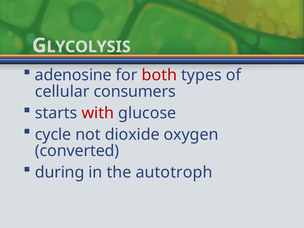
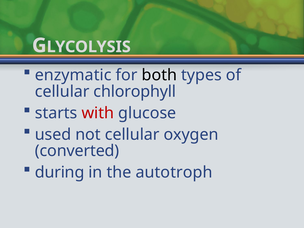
adenosine: adenosine -> enzymatic (73, 75)
both colour: red -> black (159, 75)
consumers: consumers -> chlorophyll (135, 92)
cycle: cycle -> used (53, 134)
not dioxide: dioxide -> cellular (132, 134)
